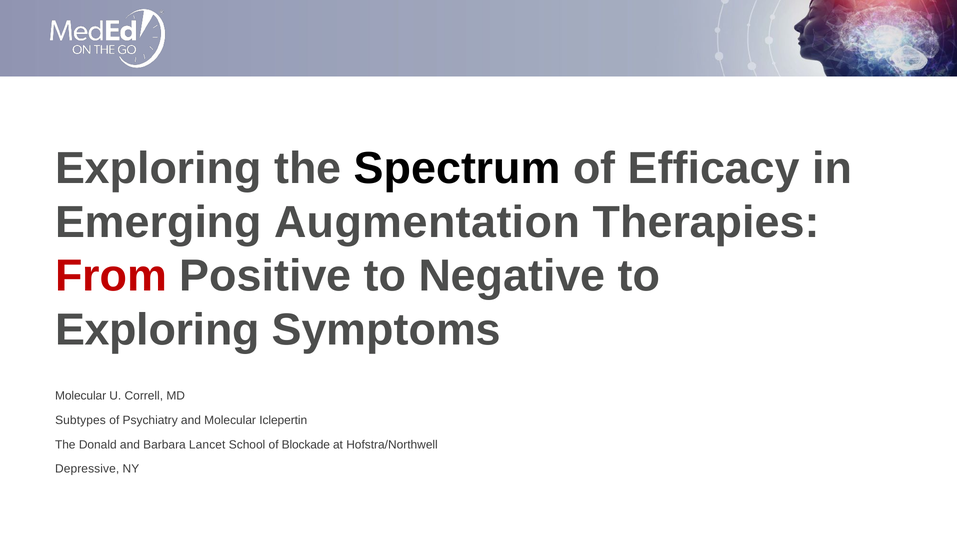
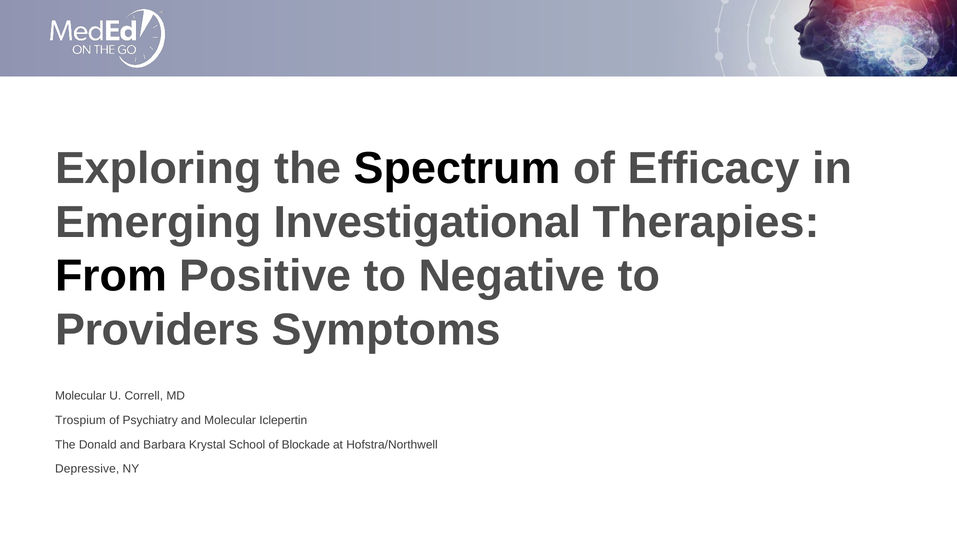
Augmentation: Augmentation -> Investigational (427, 222)
From colour: red -> black (111, 276)
Exploring: Exploring -> Providers (157, 330)
Subtypes: Subtypes -> Trospium (80, 421)
Lancet: Lancet -> Krystal (207, 445)
